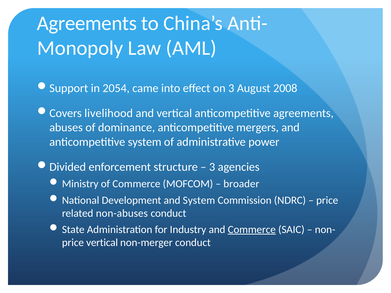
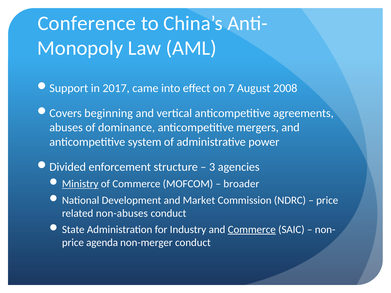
Agreements: Agreements -> Conference (87, 23)
2054: 2054 -> 2017 (116, 88)
on 3: 3 -> 7 (231, 88)
livelihood: livelihood -> beginning (109, 113)
Ministry underline: none -> present (80, 184)
and System: System -> Market (199, 200)
price vertical: vertical -> agenda (102, 243)
